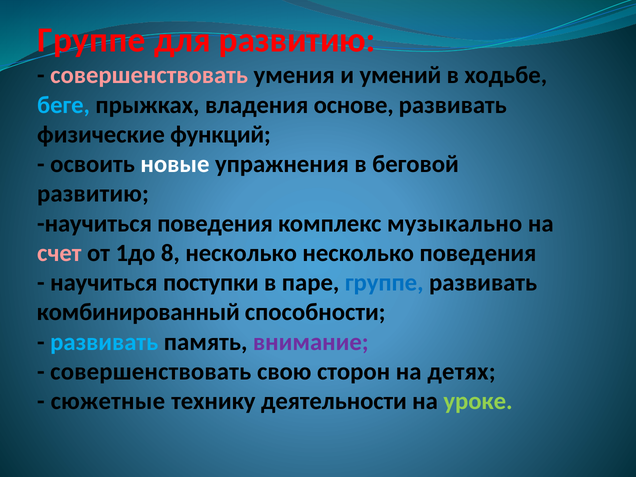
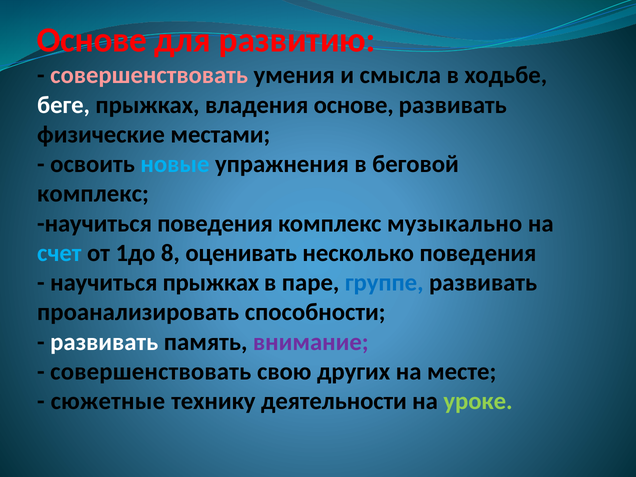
Группе: Группе -> Основе (92, 40)
умений: умений -> смысла (400, 75)
беге colour: light blue -> white (64, 105)
функций: функций -> местами (220, 135)
новые colour: white -> light blue (175, 164)
развитию: развитию -> комплекс (93, 194)
счет colour: pink -> light blue (59, 253)
8 несколько: несколько -> оценивать (241, 253)
научиться поступки: поступки -> прыжках (211, 283)
комбинированный: комбинированный -> проанализировать (138, 312)
развивать colour: light blue -> white (104, 342)
сторон: сторон -> других (354, 371)
детях: детях -> месте (462, 371)
